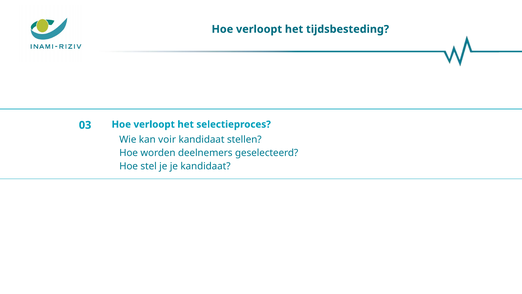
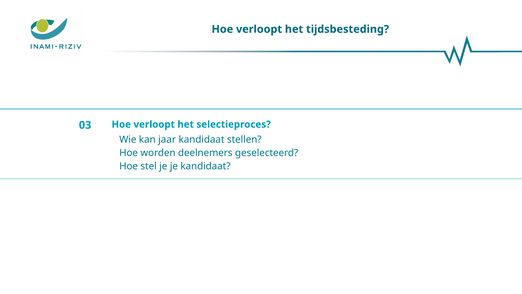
voir: voir -> jaar (167, 139)
